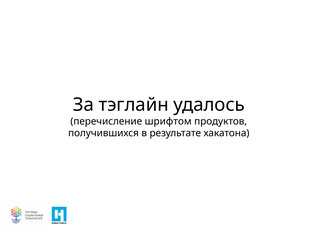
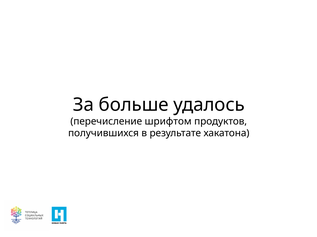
тэглайн: тэглайн -> больше (134, 105)
